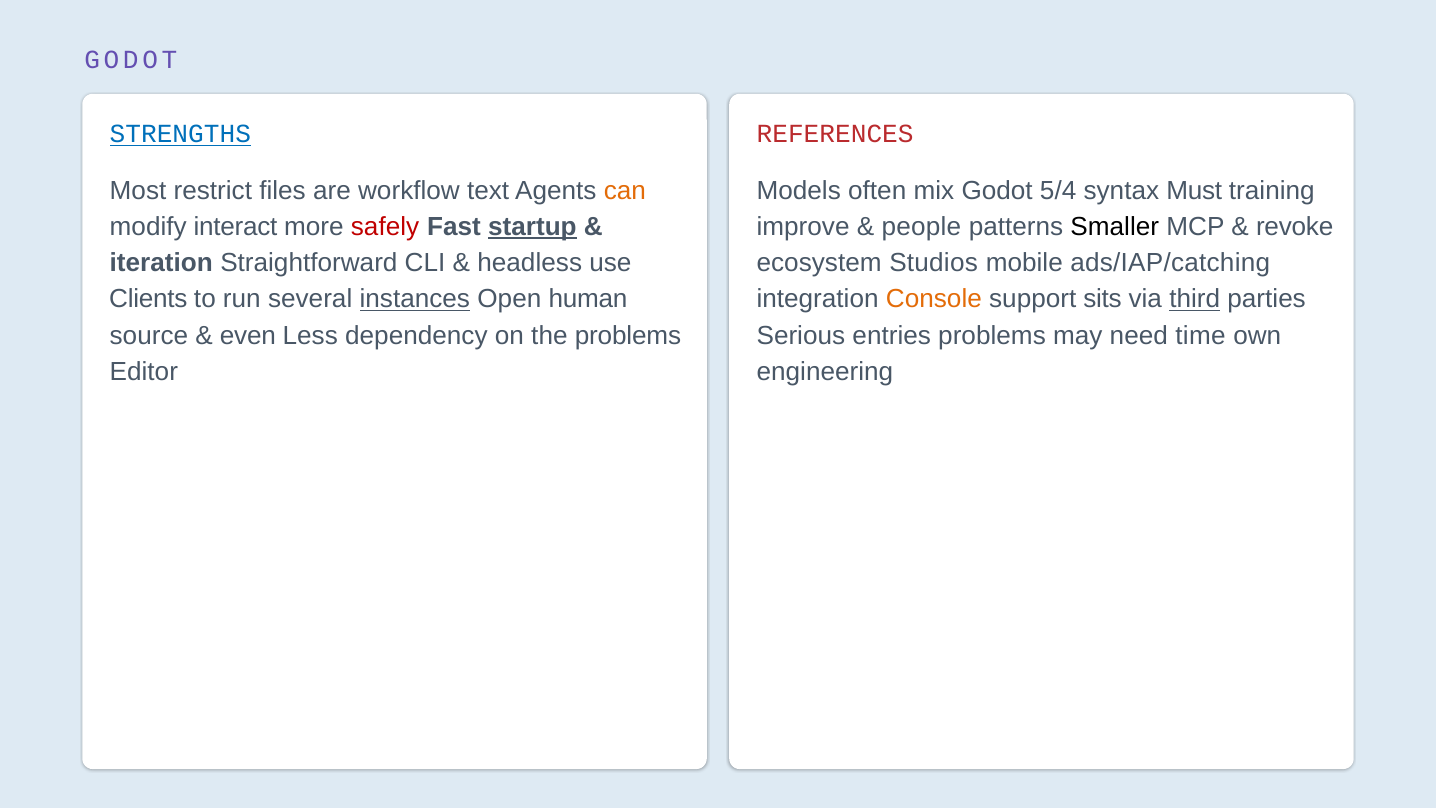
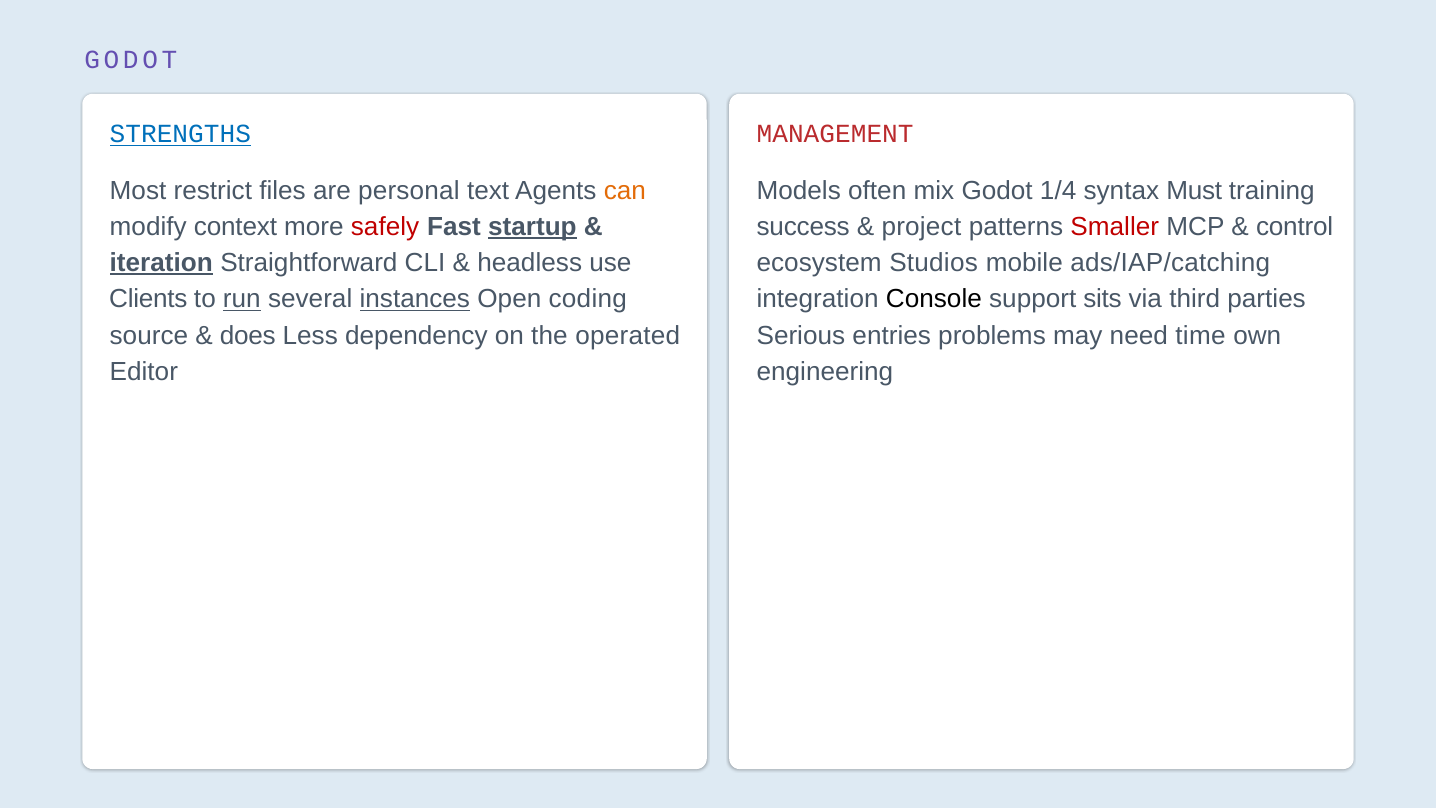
REFERENCES: REFERENCES -> MANAGEMENT (835, 134)
workflow: workflow -> personal (409, 191)
5/4: 5/4 -> 1/4 (1058, 191)
interact: interact -> context (235, 227)
improve: improve -> success (803, 227)
people: people -> project (921, 227)
Smaller colour: black -> red (1115, 227)
revoke: revoke -> control (1295, 227)
iteration underline: none -> present (161, 263)
run underline: none -> present (242, 299)
human: human -> coding (588, 299)
Console colour: orange -> black (934, 299)
third underline: present -> none (1195, 299)
even: even -> does (248, 335)
the problems: problems -> operated (628, 335)
